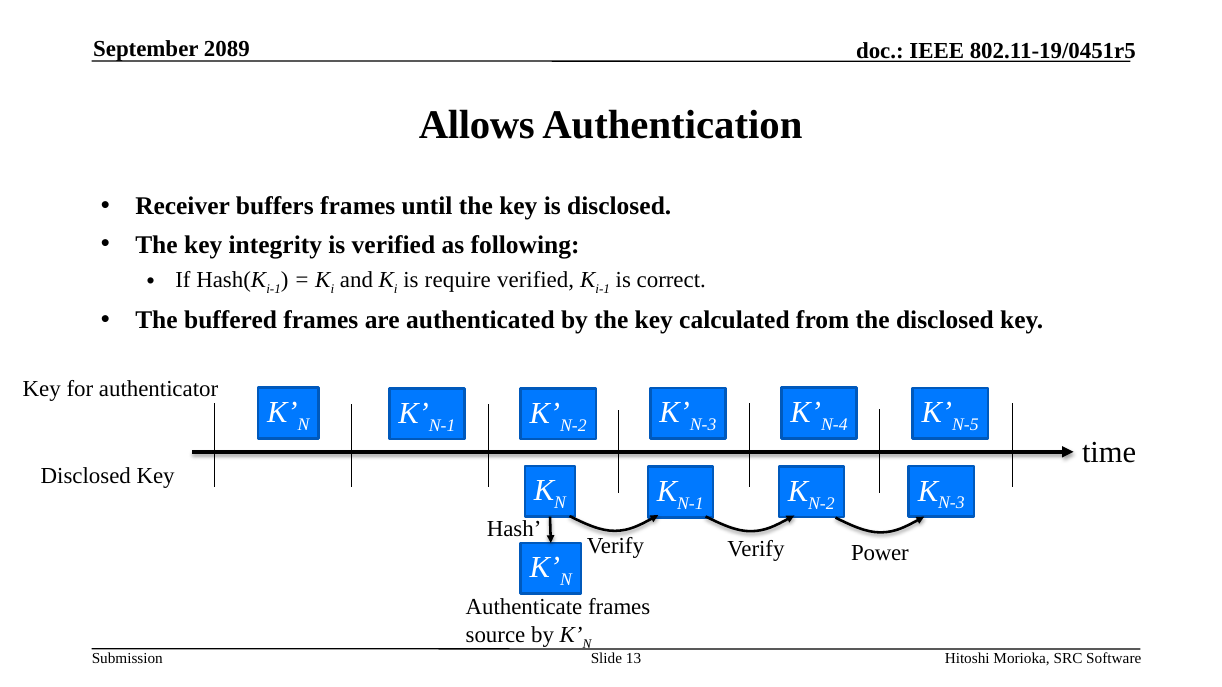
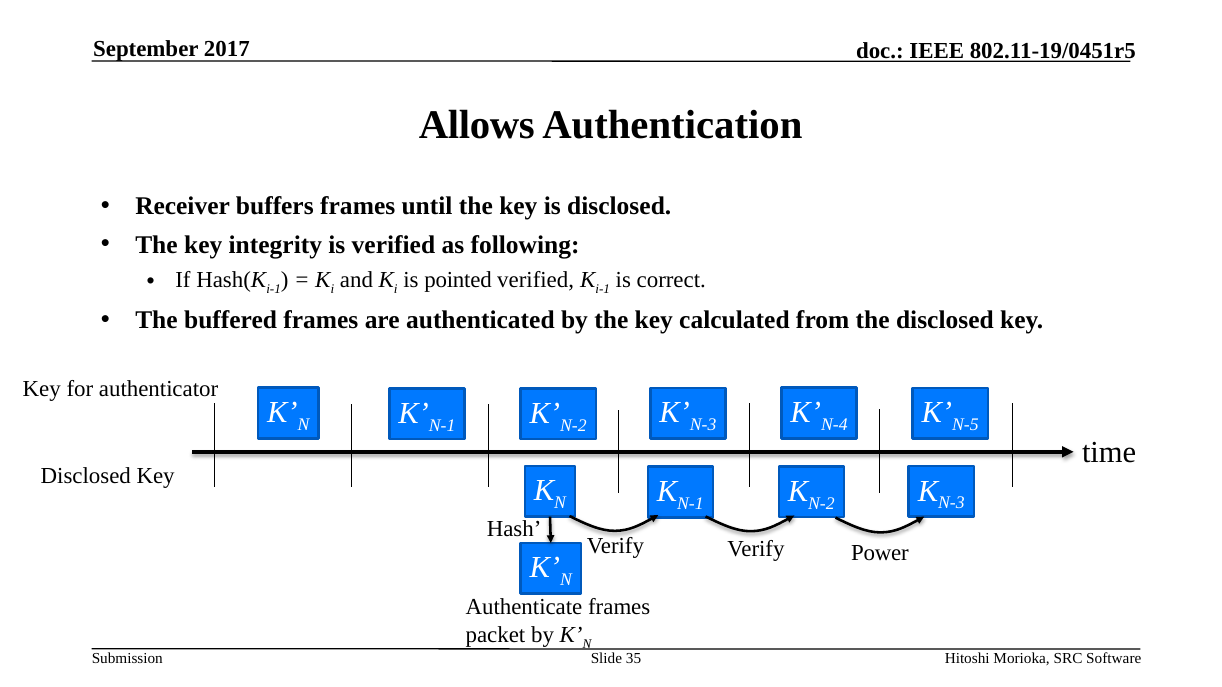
2089: 2089 -> 2017 (227, 49)
require: require -> pointed (458, 280)
source: source -> packet (495, 635)
13: 13 -> 35 (634, 659)
